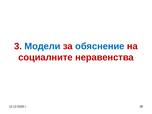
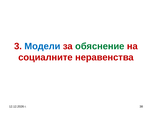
обяснение colour: blue -> green (100, 46)
